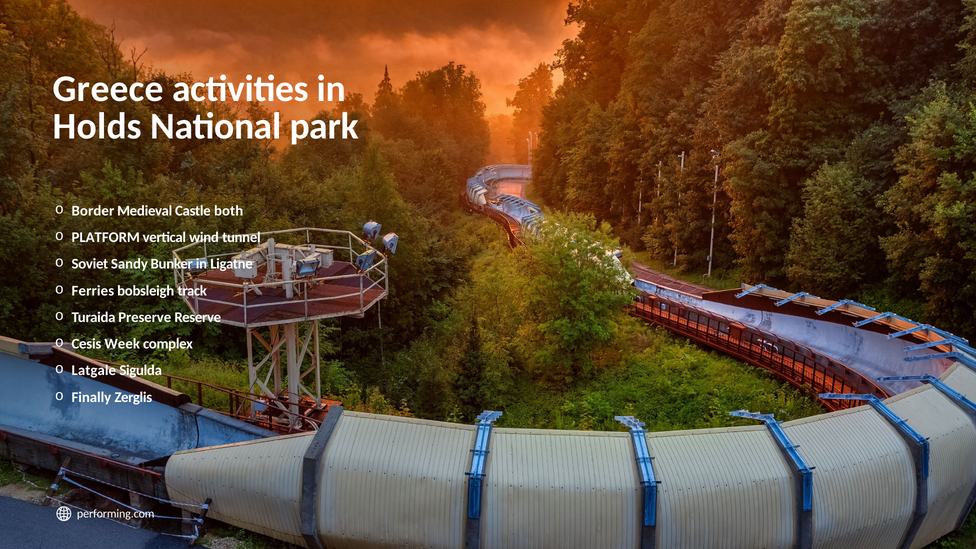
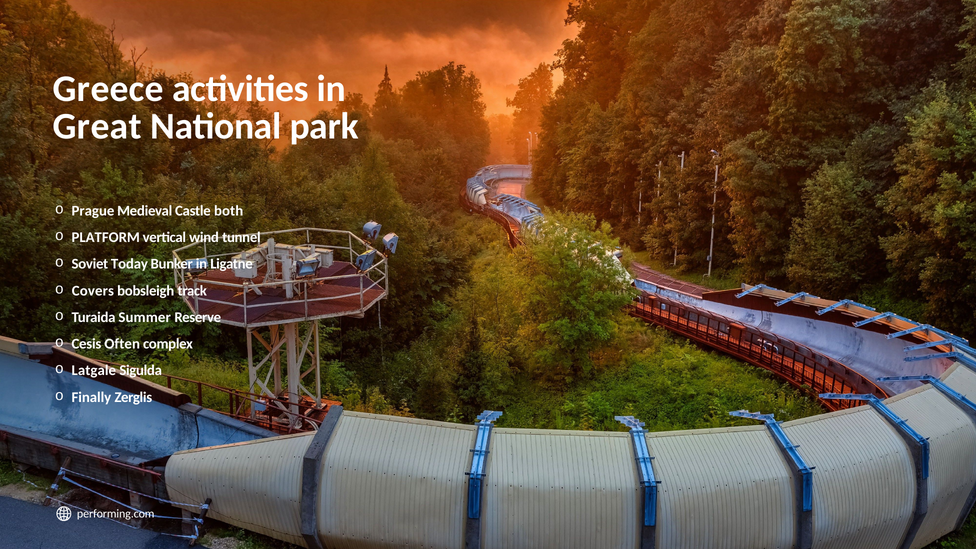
Holds: Holds -> Great (97, 126)
Border: Border -> Prague (93, 211)
Sandy: Sandy -> Today (129, 264)
Ferries: Ferries -> Covers (93, 291)
Preserve: Preserve -> Summer (145, 317)
Week: Week -> Often (122, 344)
